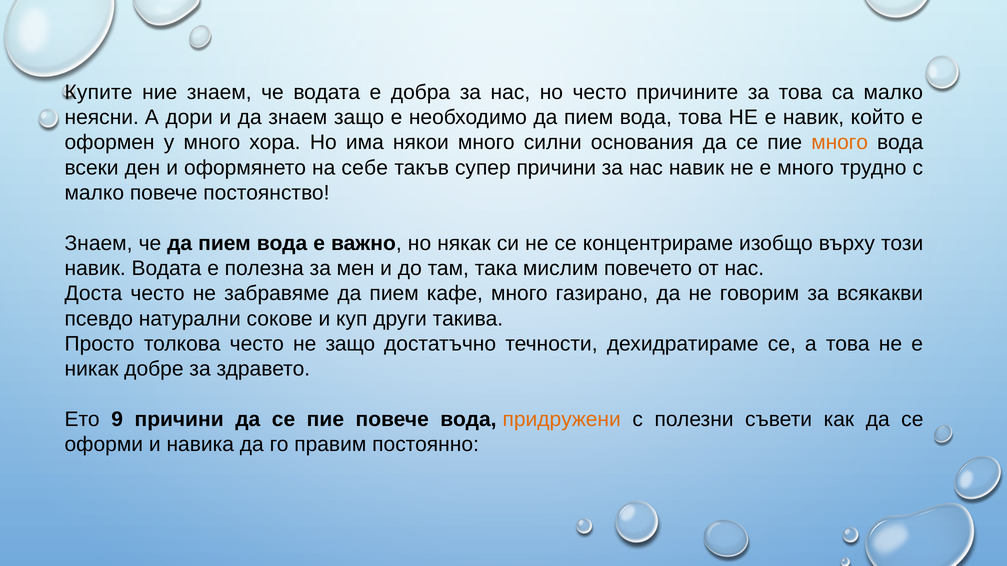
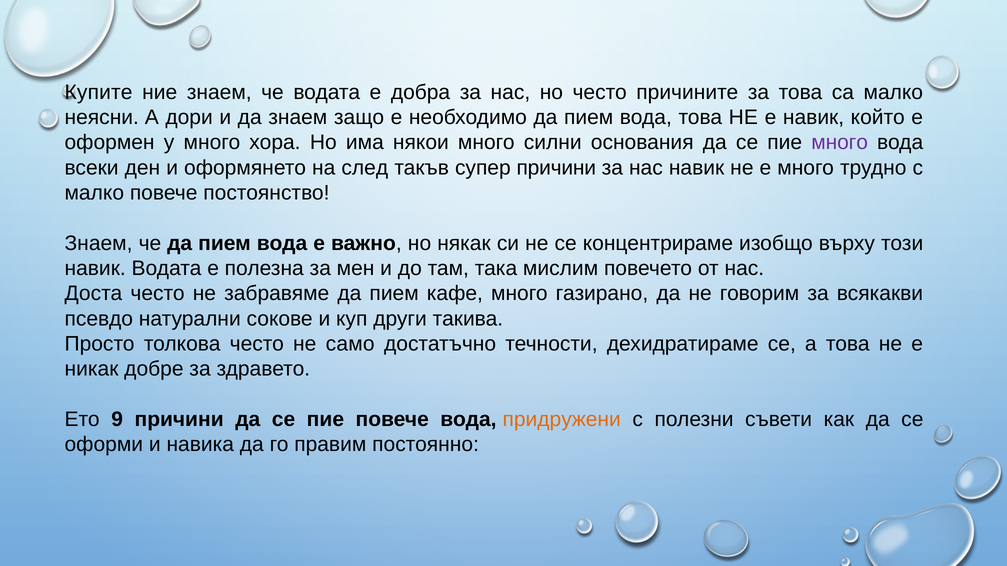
много colour: orange -> purple (840, 143)
себе: себе -> след (365, 168)
не защо: защо -> само (350, 344)
